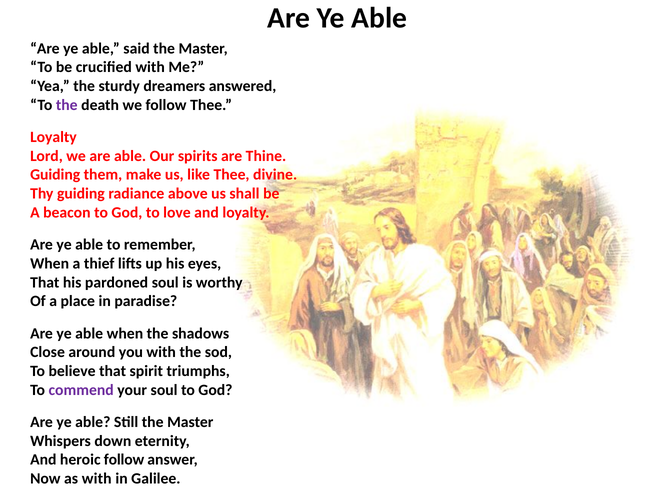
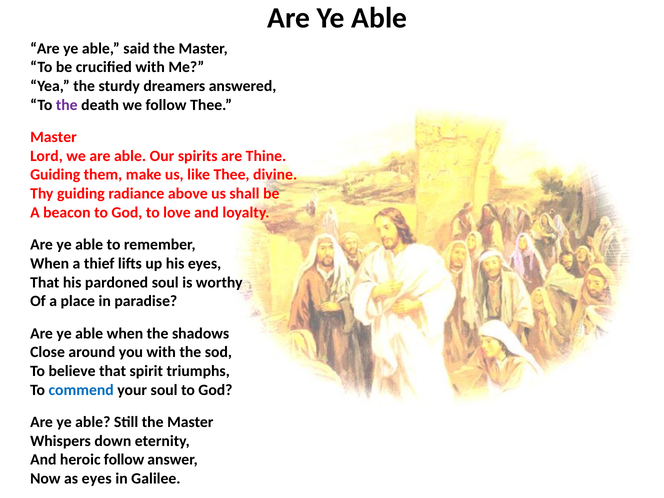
Loyalty: Loyalty -> Master (53, 137)
commend colour: purple -> blue (81, 390)
as with: with -> eyes (97, 479)
